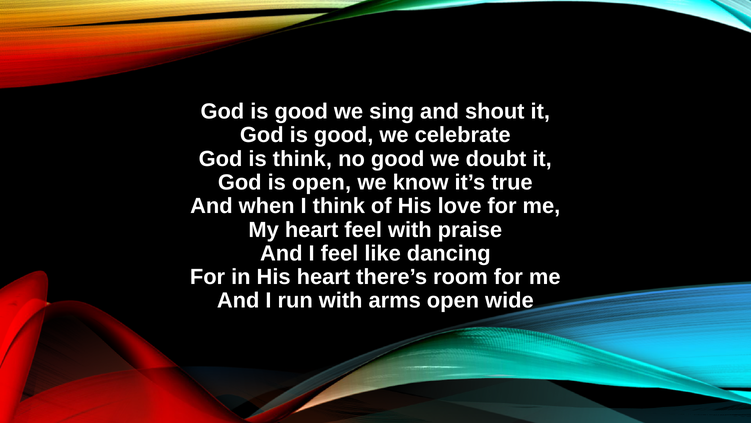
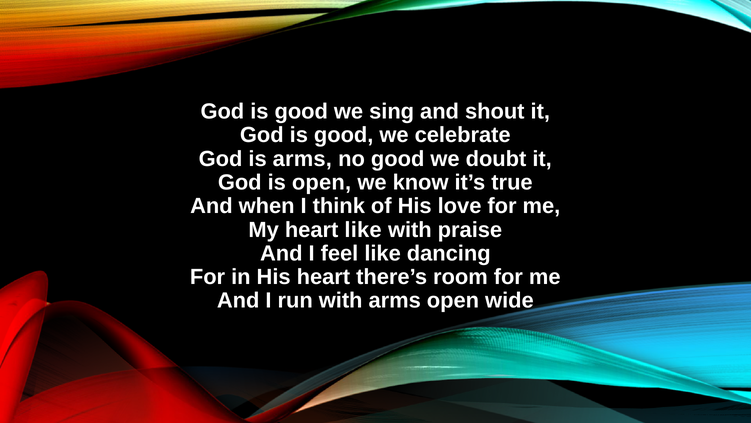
is think: think -> arms (302, 159)
heart feel: feel -> like (363, 229)
